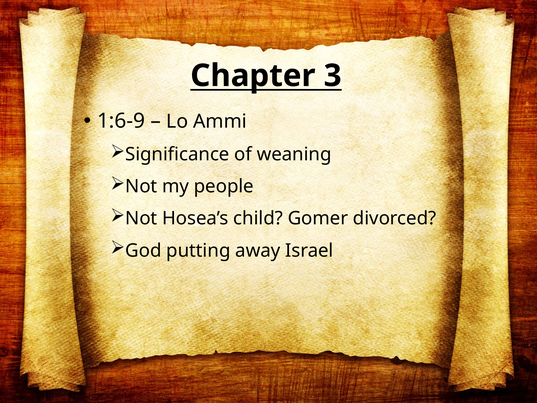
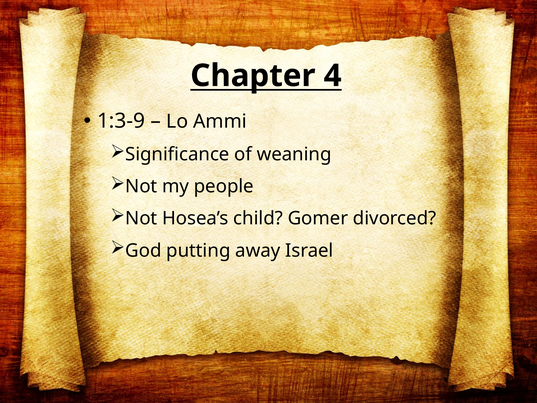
3: 3 -> 4 (333, 76)
1:6-9: 1:6-9 -> 1:3-9 (121, 121)
